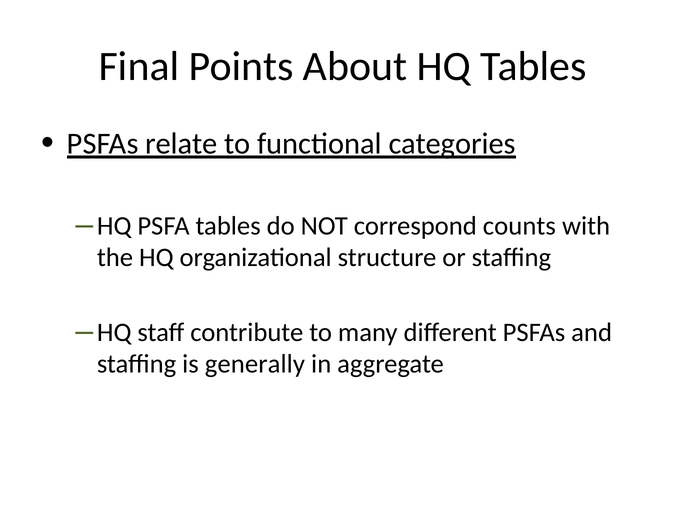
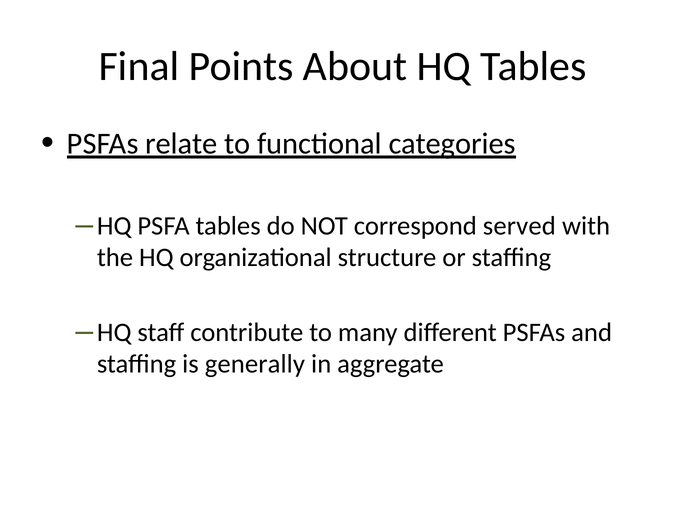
counts: counts -> served (519, 226)
